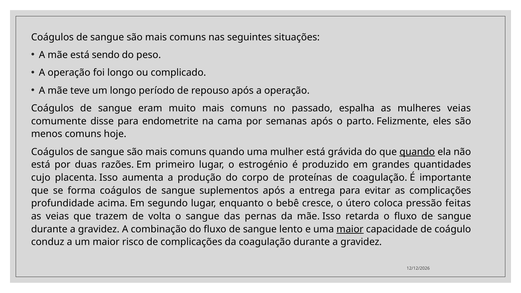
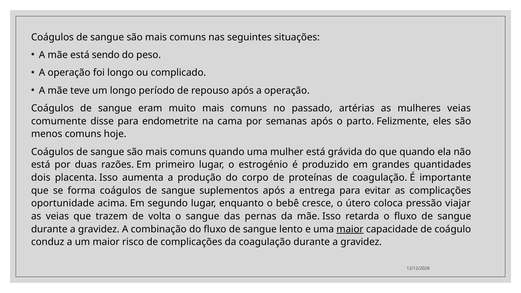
espalha: espalha -> artérias (357, 108)
quando underline: present -> none (417, 152)
cujo: cujo -> dois (41, 178)
profundidade: profundidade -> oportunidade (63, 203)
feitas: feitas -> viajar (458, 203)
